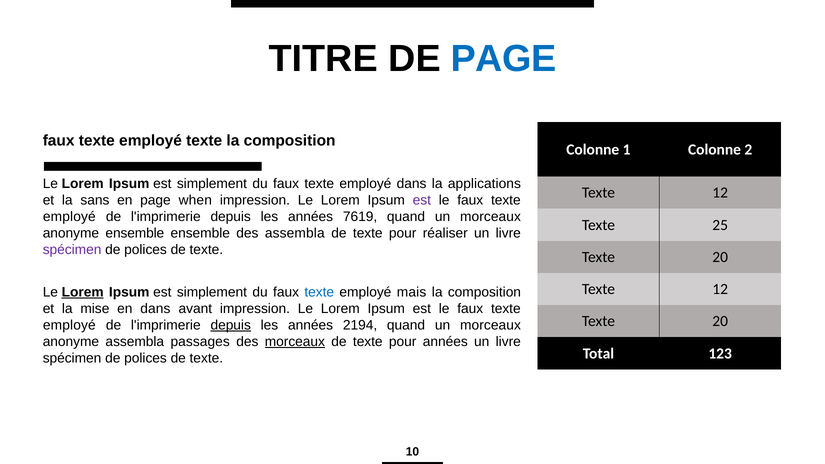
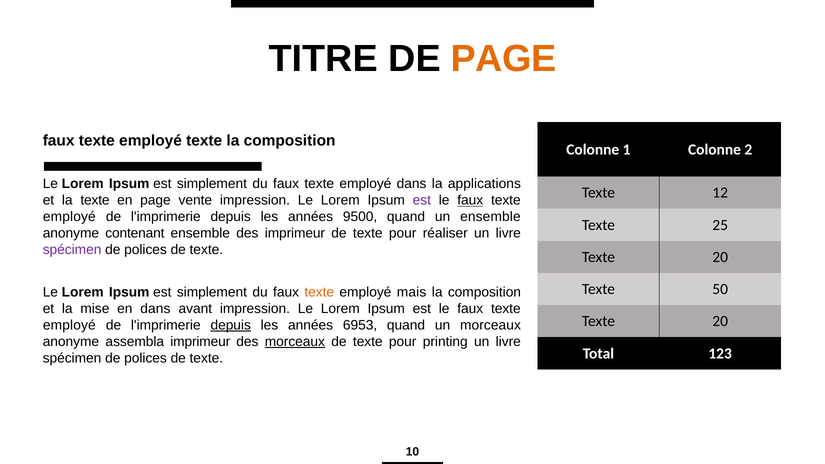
PAGE colour: blue -> orange (504, 59)
la sans: sans -> texte (95, 200)
when: when -> vente (195, 200)
faux underline: none -> present (470, 200)
7619: 7619 -> 9500 (360, 217)
morceaux: morceaux -> ensemble (490, 217)
anonyme ensemble: ensemble -> contenant (135, 233)
des assembla: assembla -> imprimeur (295, 233)
12: 12 -> 50 (720, 289)
Lorem underline: present -> none (83, 292)
texte colour: blue -> orange (319, 292)
2194: 2194 -> 6953 (360, 325)
assembla passages: passages -> imprimeur (200, 342)
pour années: années -> printing (445, 342)
